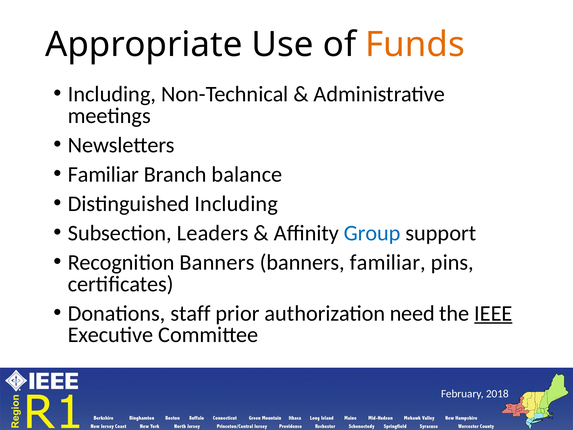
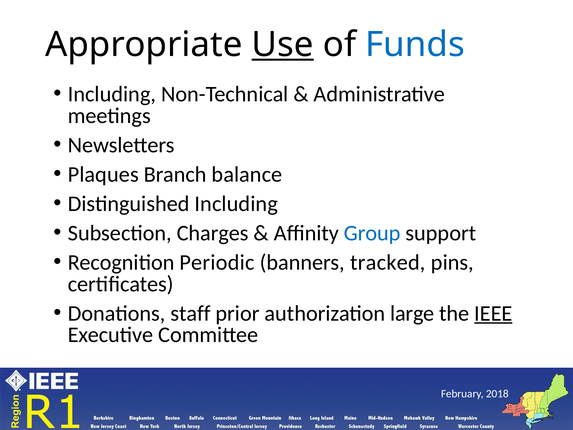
Use underline: none -> present (283, 44)
Funds colour: orange -> blue (415, 44)
Familiar: Familiar -> Plaques (103, 174)
Leaders: Leaders -> Charges (213, 233)
Recognition Banners: Banners -> Periodic (217, 262)
banners familiar: familiar -> tracked (388, 262)
need: need -> large (412, 313)
